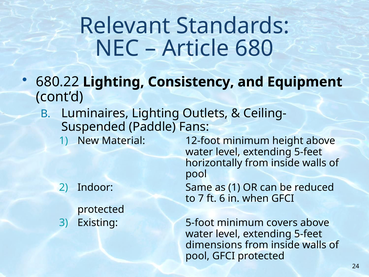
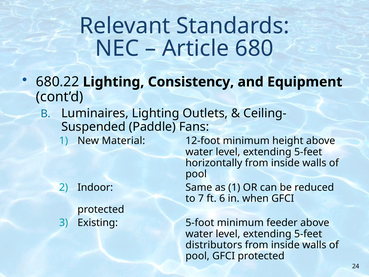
covers: covers -> feeder (282, 223)
dimensions: dimensions -> distributors (214, 245)
